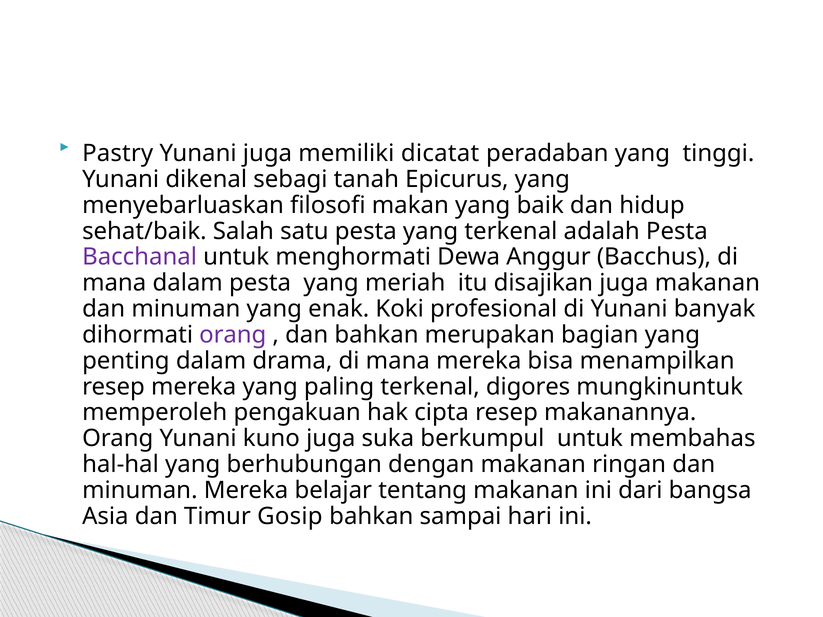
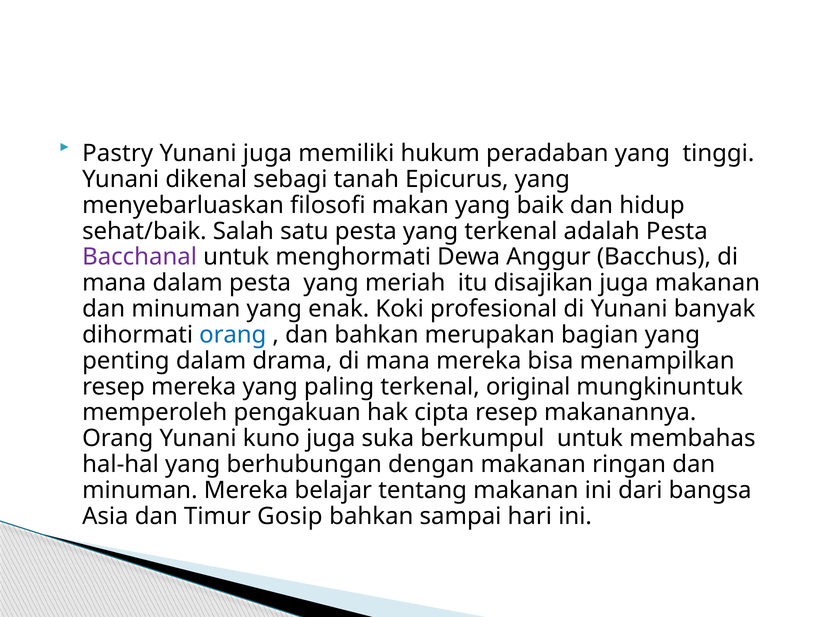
dicatat: dicatat -> hukum (440, 153)
orang colour: purple -> blue (233, 335)
digores: digores -> original (528, 387)
